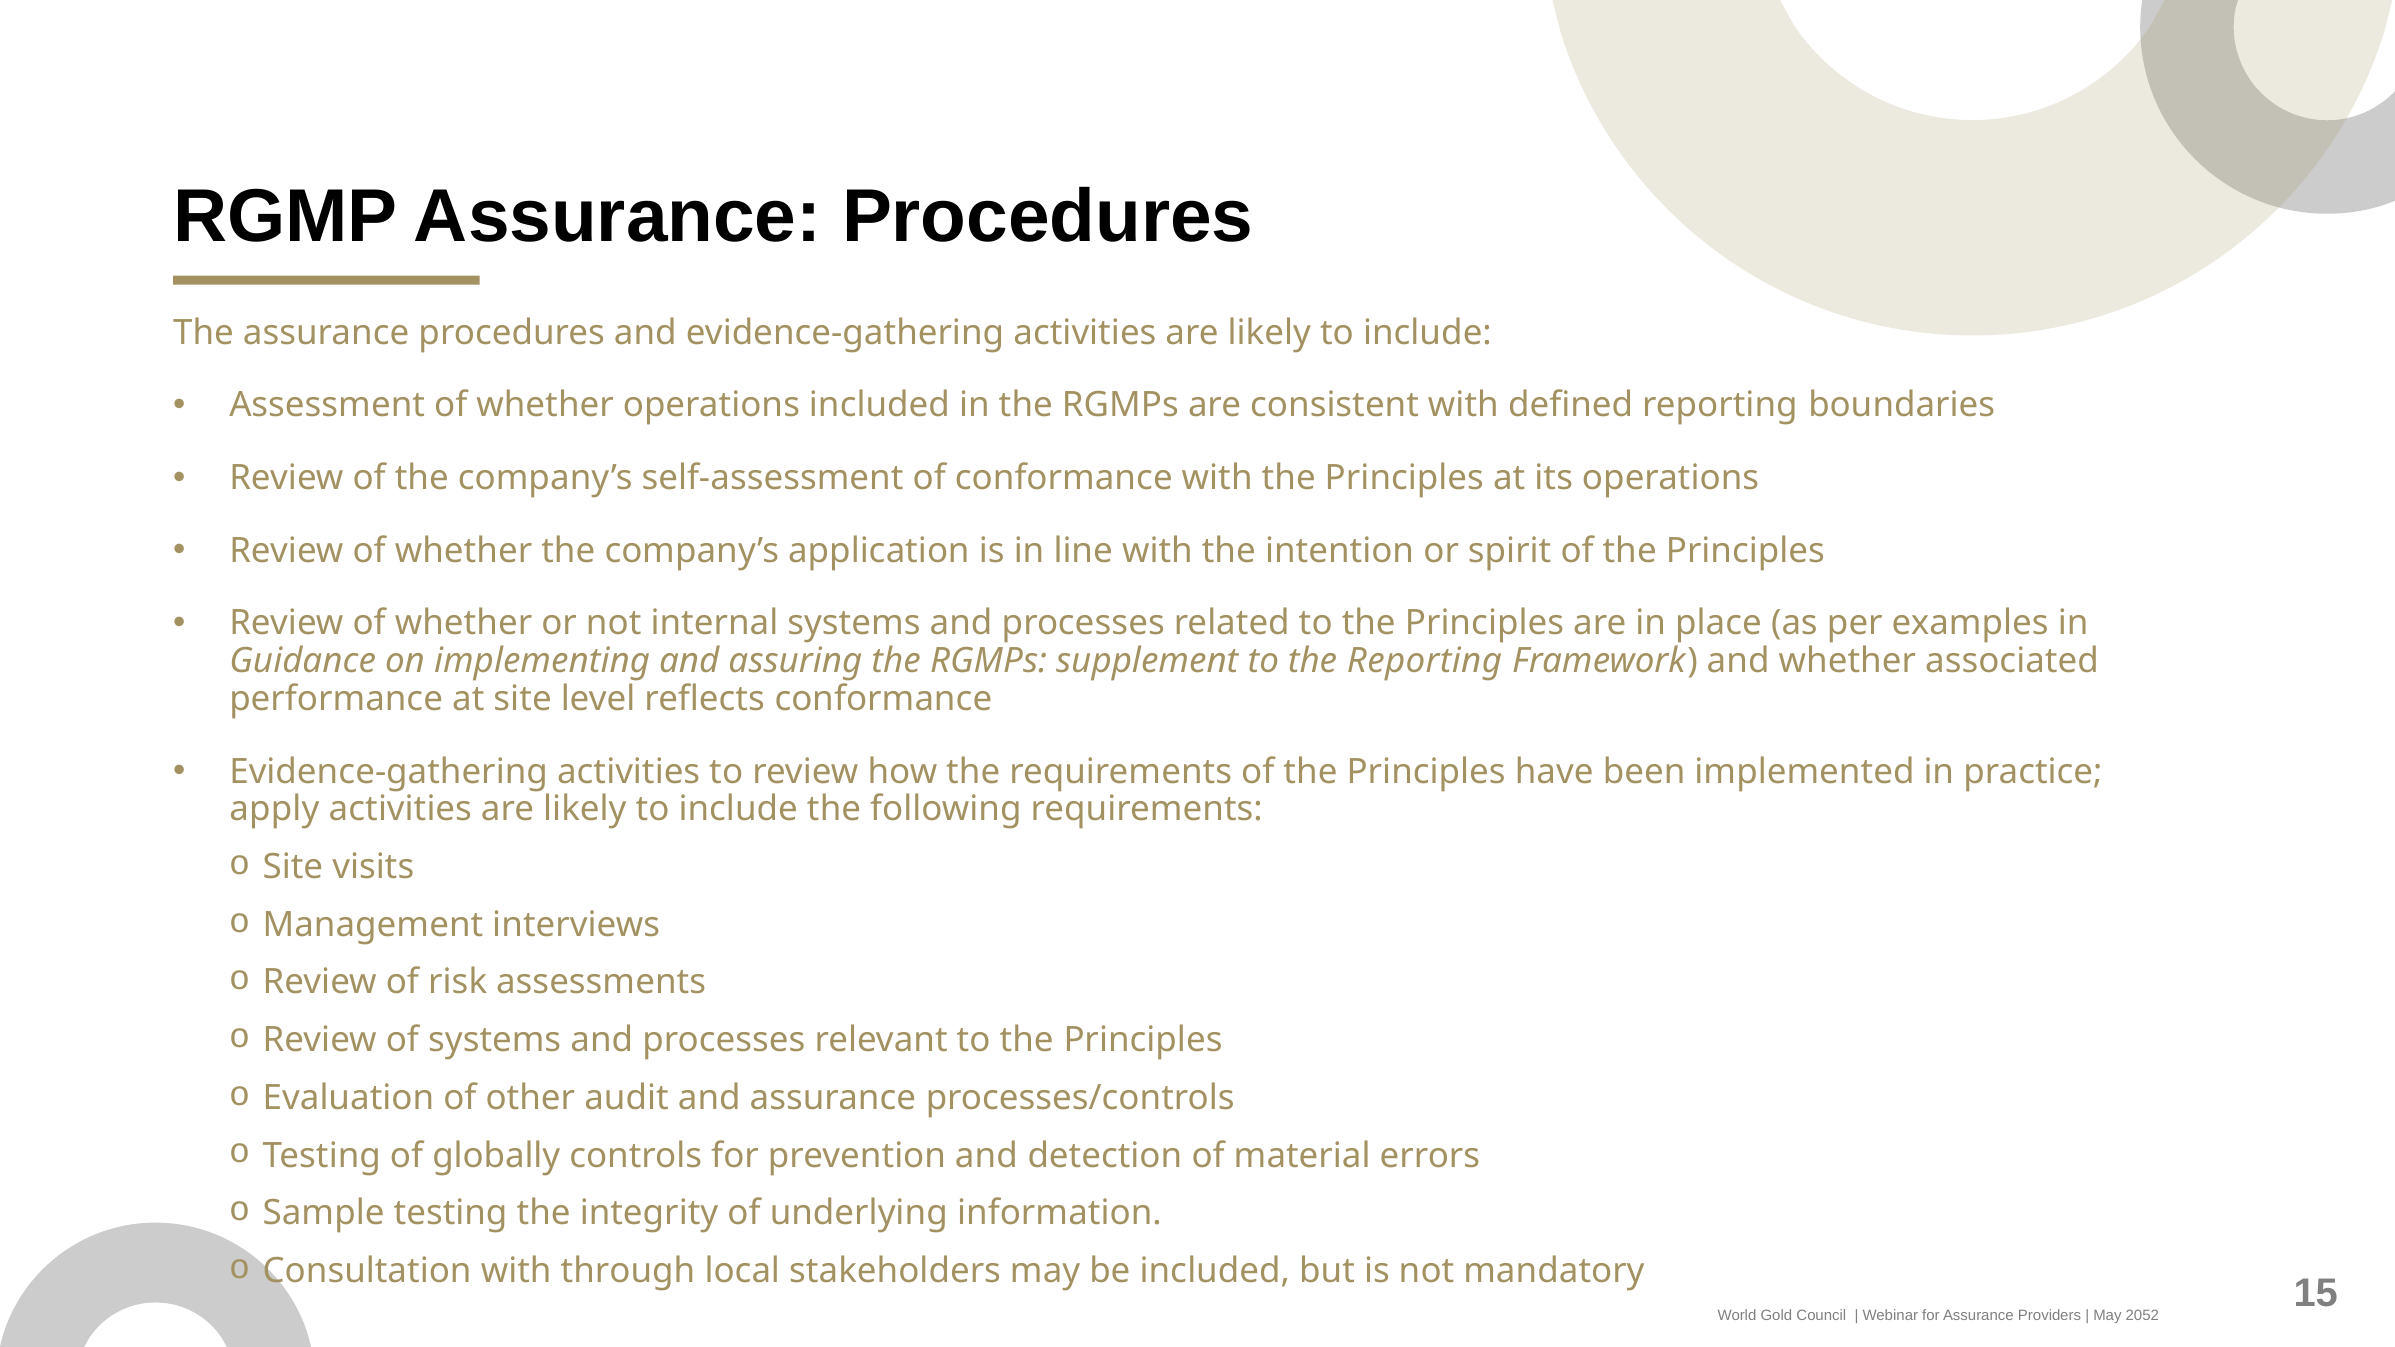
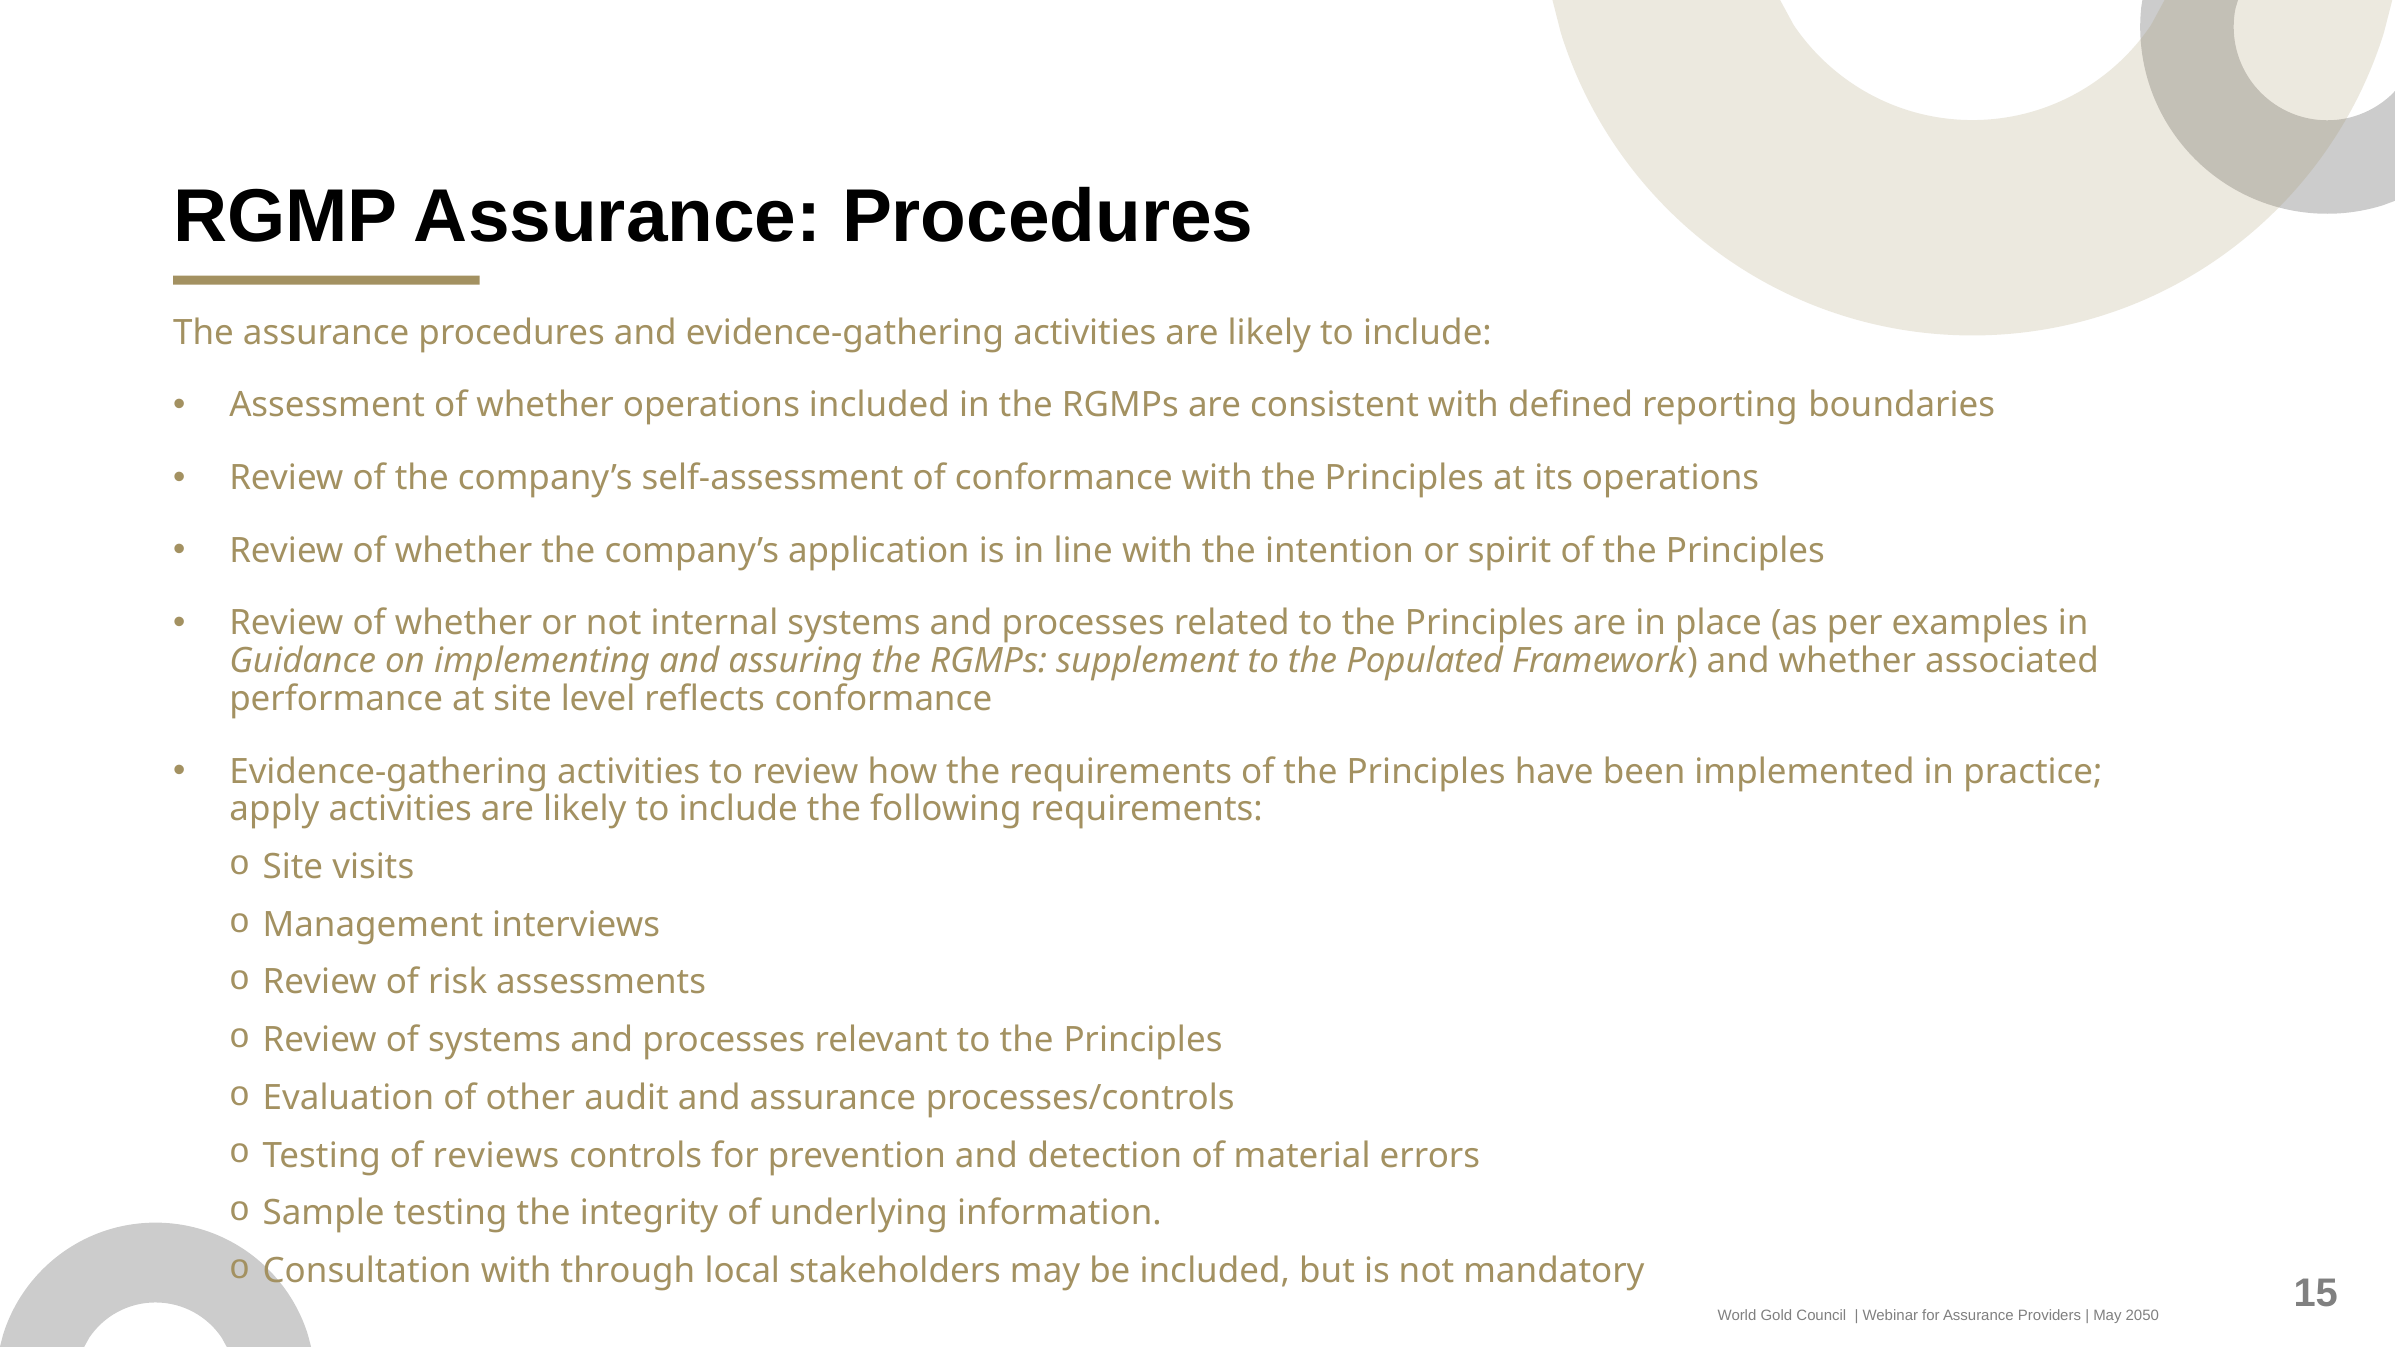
the Reporting: Reporting -> Populated (1425, 661)
globally: globally -> reviews (496, 1156)
2052: 2052 -> 2050 (2142, 1315)
